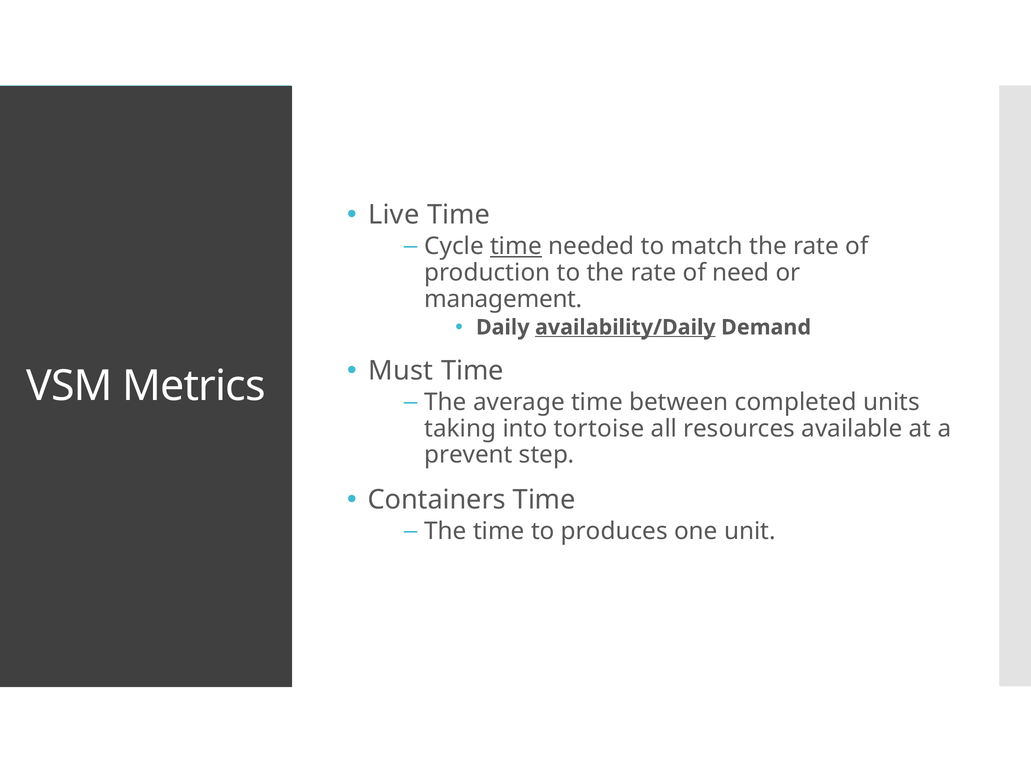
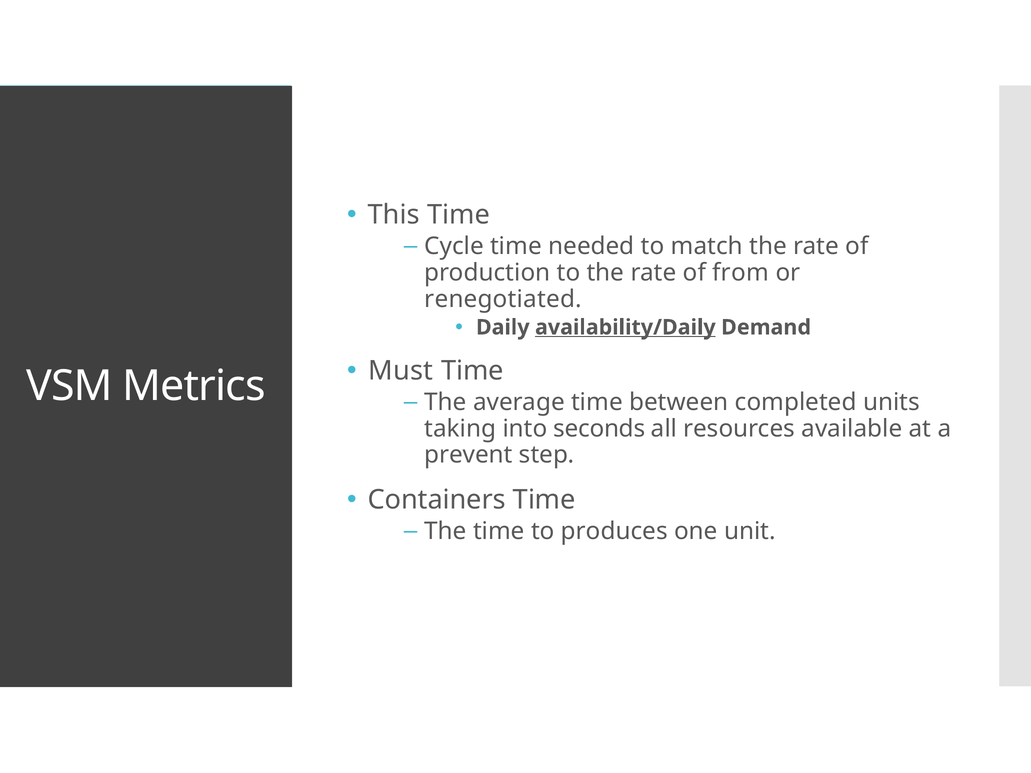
Live: Live -> This (394, 215)
time underline: present -> none (516, 246)
need: need -> from (741, 273)
management: management -> renegotiated (503, 299)
tortoise: tortoise -> seconds (599, 429)
